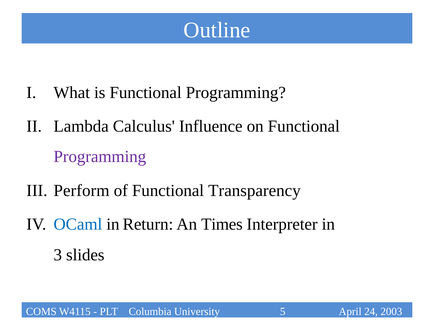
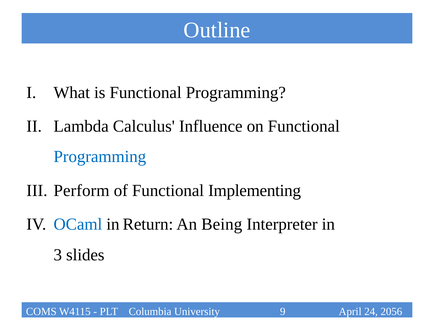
Programming colour: purple -> blue (100, 156)
Transparency: Transparency -> Implementing (255, 190)
Times: Times -> Being (222, 224)
5: 5 -> 9 (283, 311)
2003: 2003 -> 2056 (391, 311)
